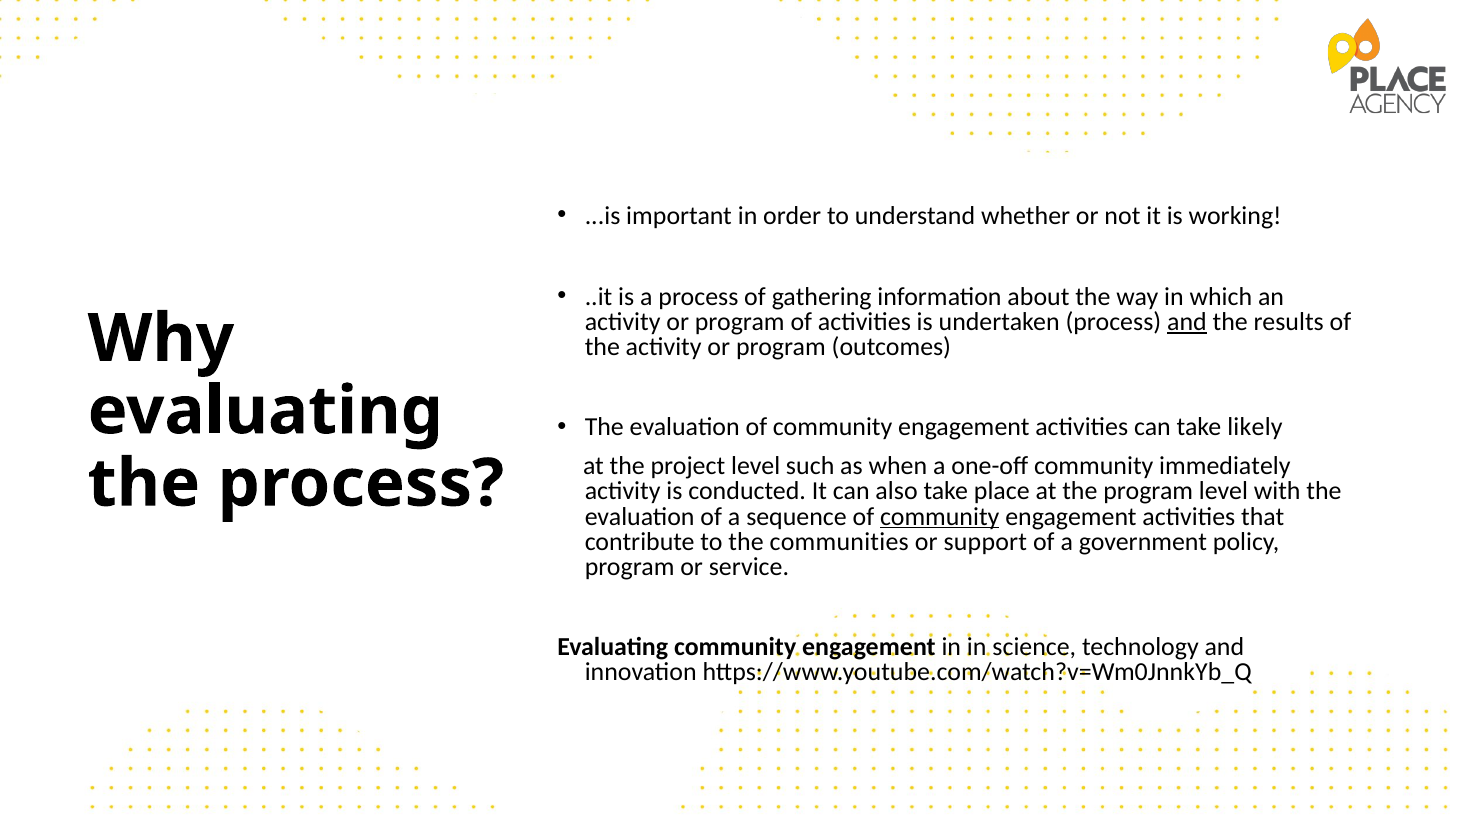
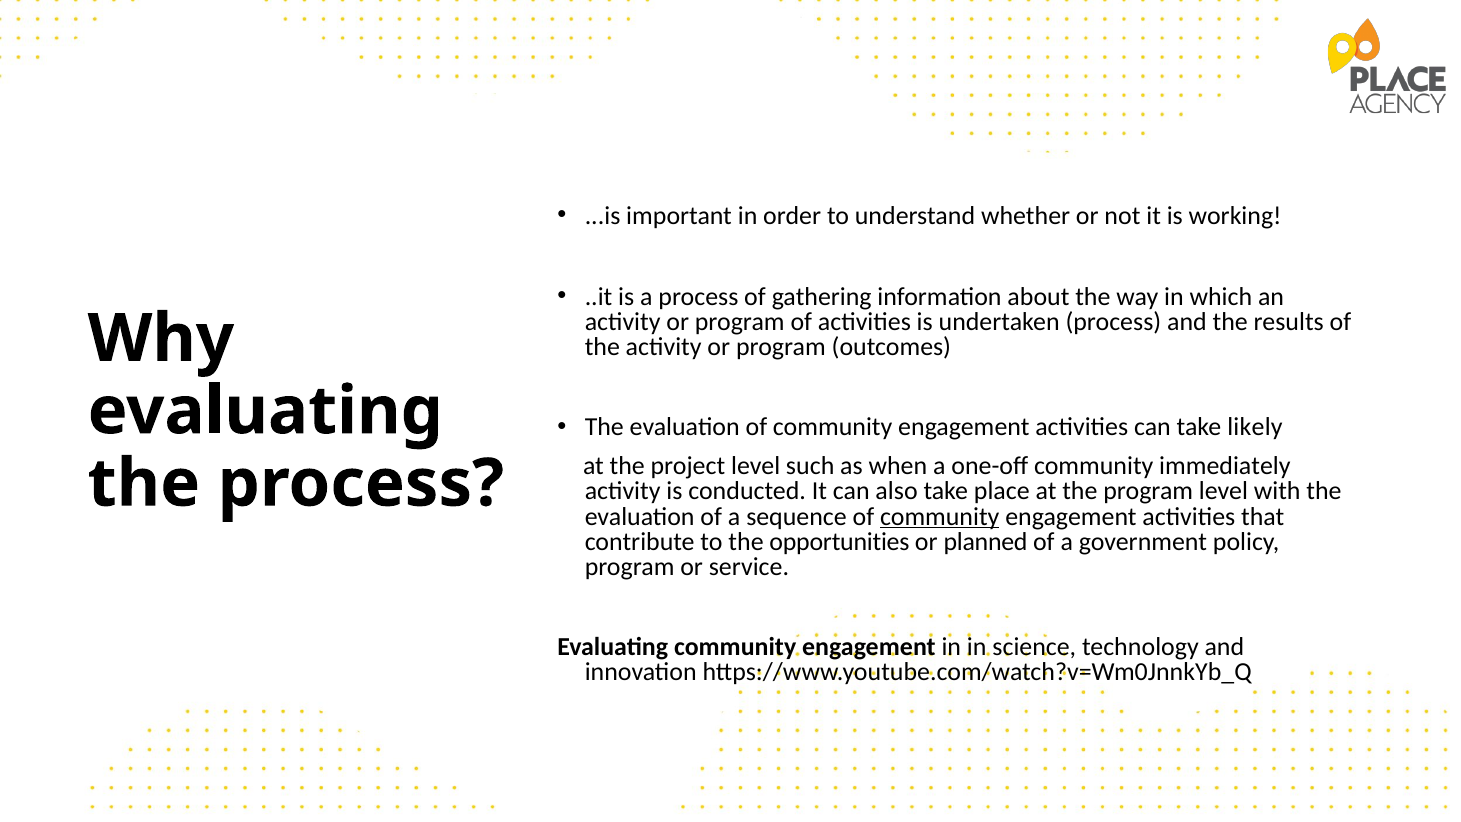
and underline: present -> none (1187, 322)
communities: communities -> opportunities (839, 541)
support: support -> planned (986, 541)
